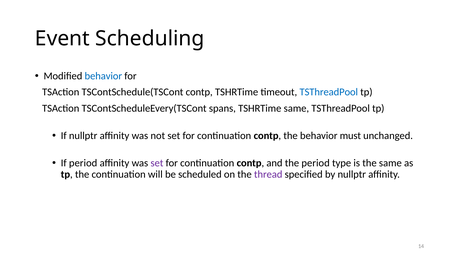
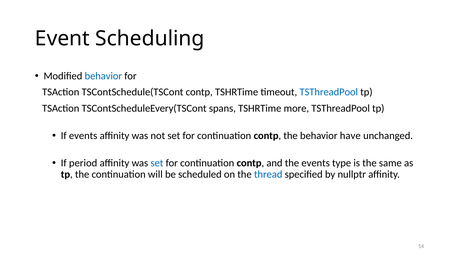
TSHRTime same: same -> more (296, 108)
If nullptr: nullptr -> events (83, 136)
must: must -> have (350, 136)
set colour: purple -> blue (157, 163)
the period: period -> events (316, 163)
thread colour: purple -> blue (268, 175)
